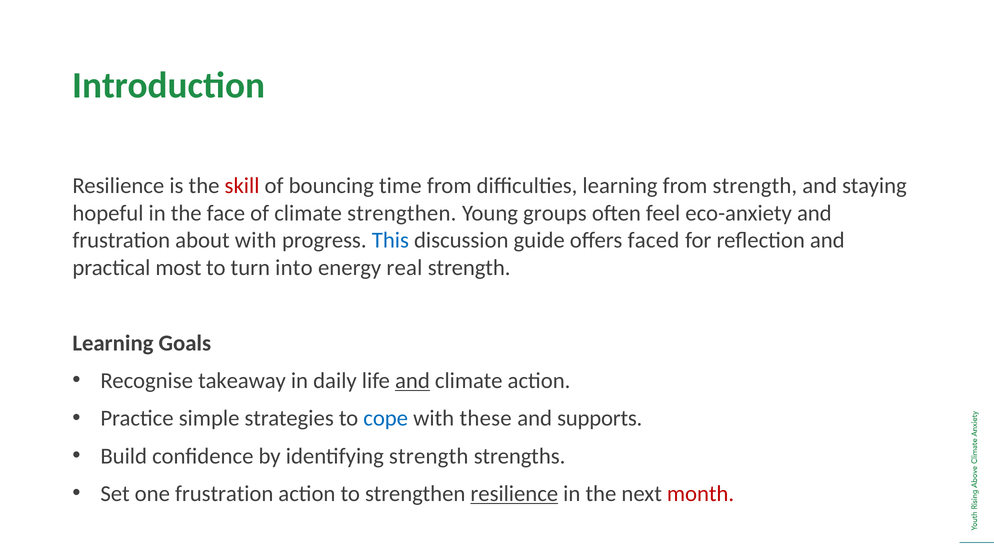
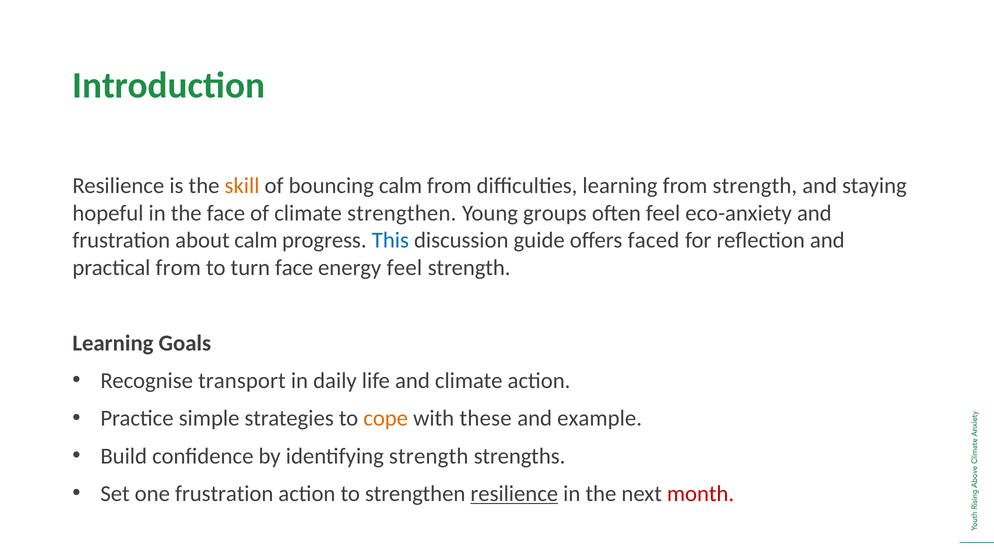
skill colour: red -> orange (242, 186)
bouncing time: time -> calm (401, 186)
about with: with -> calm (256, 240)
practical most: most -> from (178, 268)
turn into: into -> face (294, 268)
energy real: real -> feel (404, 268)
takeaway: takeaway -> transport (242, 381)
and underline: present -> none (412, 381)
cope colour: blue -> orange (386, 418)
supports: supports -> example (600, 418)
